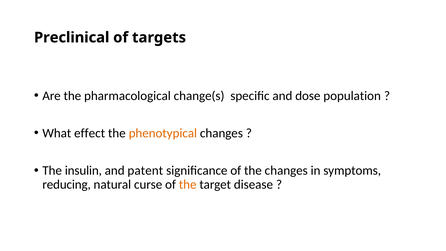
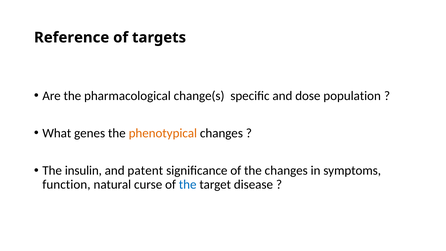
Preclinical: Preclinical -> Reference (72, 37)
effect: effect -> genes (90, 133)
reducing: reducing -> function (66, 185)
the colour: orange -> blue (188, 185)
